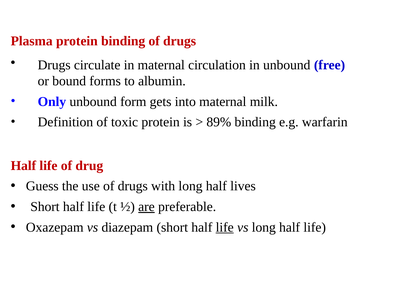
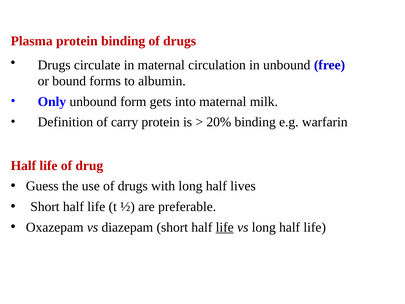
toxic: toxic -> carry (125, 122)
89%: 89% -> 20% (219, 122)
are underline: present -> none (146, 207)
